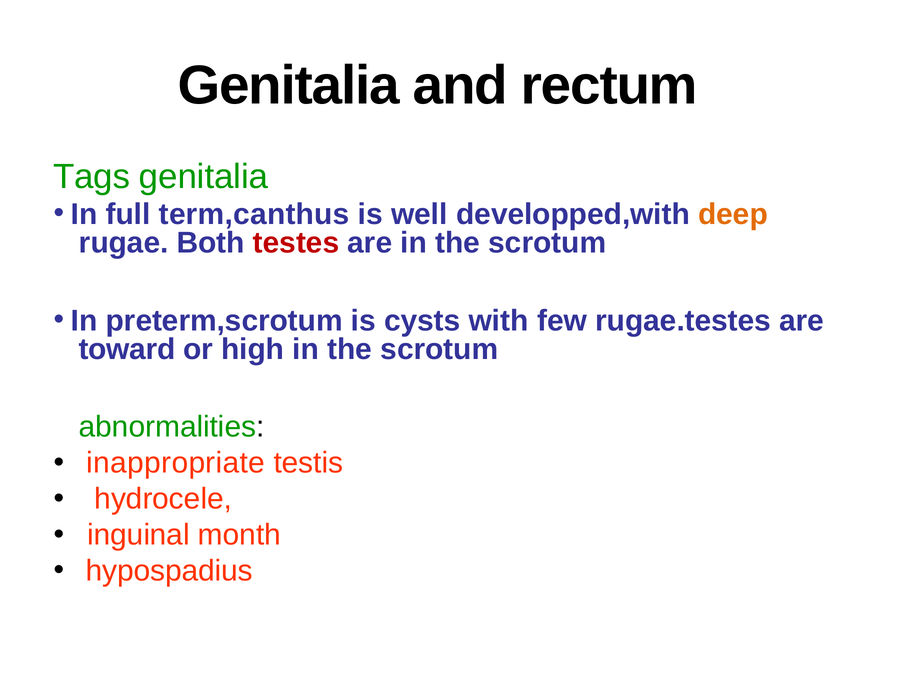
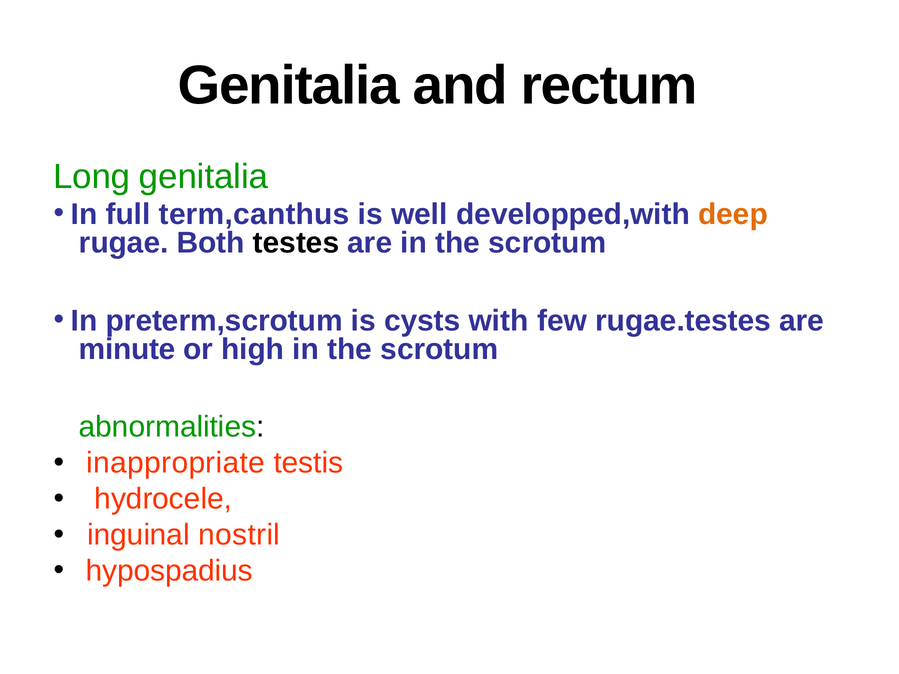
Tags: Tags -> Long (92, 177)
testes colour: red -> black (296, 243)
toward: toward -> minute (127, 349)
month: month -> nostril (239, 535)
